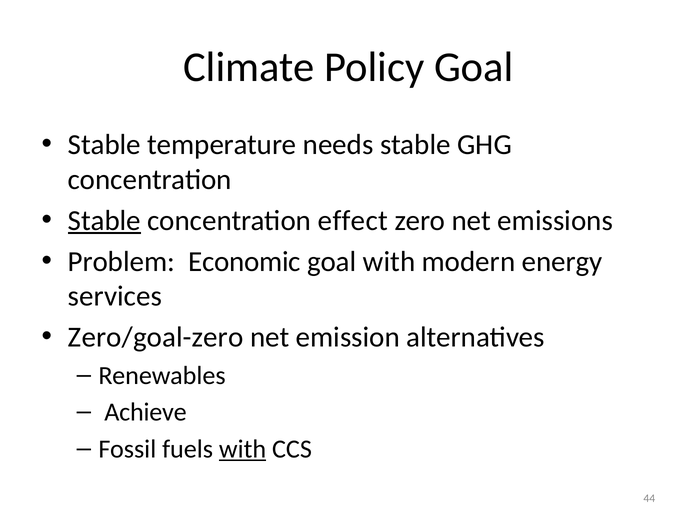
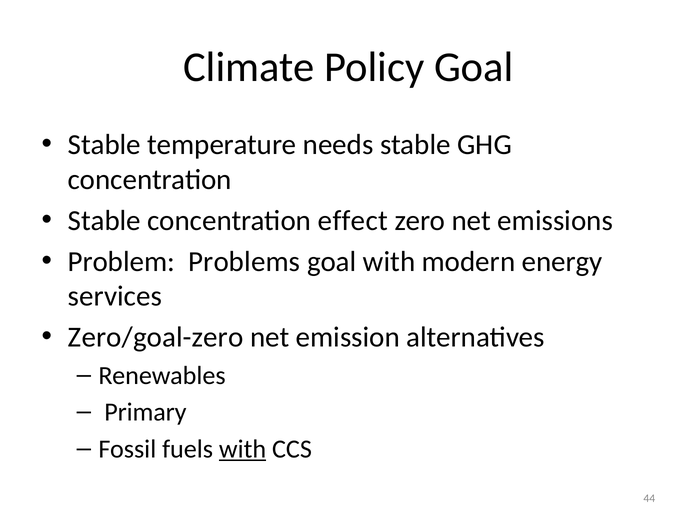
Stable underline: present -> none (104, 221)
Economic: Economic -> Problems (244, 262)
Achieve: Achieve -> Primary (145, 413)
